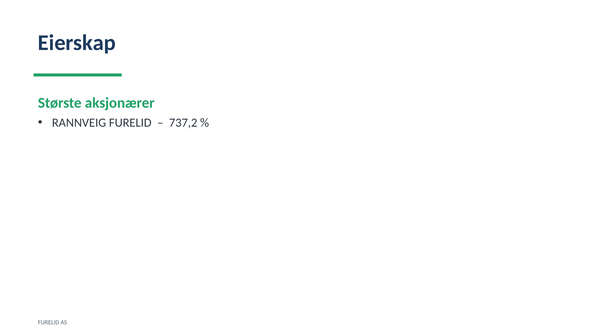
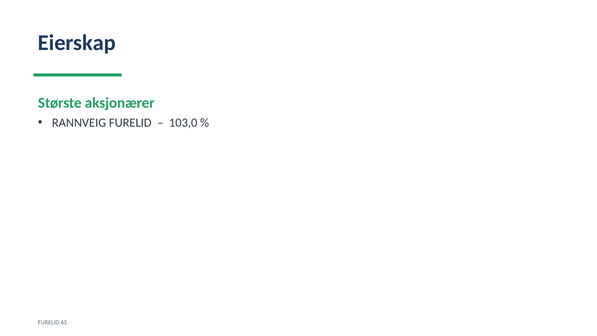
737,2: 737,2 -> 103,0 (183, 123)
